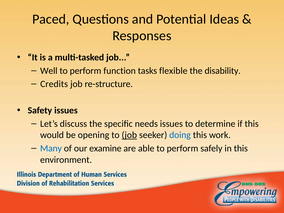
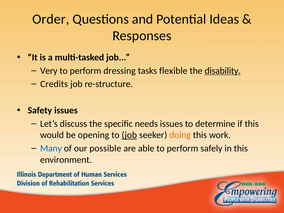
Paced: Paced -> Order (51, 19)
Well: Well -> Very (49, 71)
function: function -> dressing (120, 71)
disability underline: none -> present (223, 71)
doing colour: blue -> orange (180, 135)
examine: examine -> possible (105, 148)
